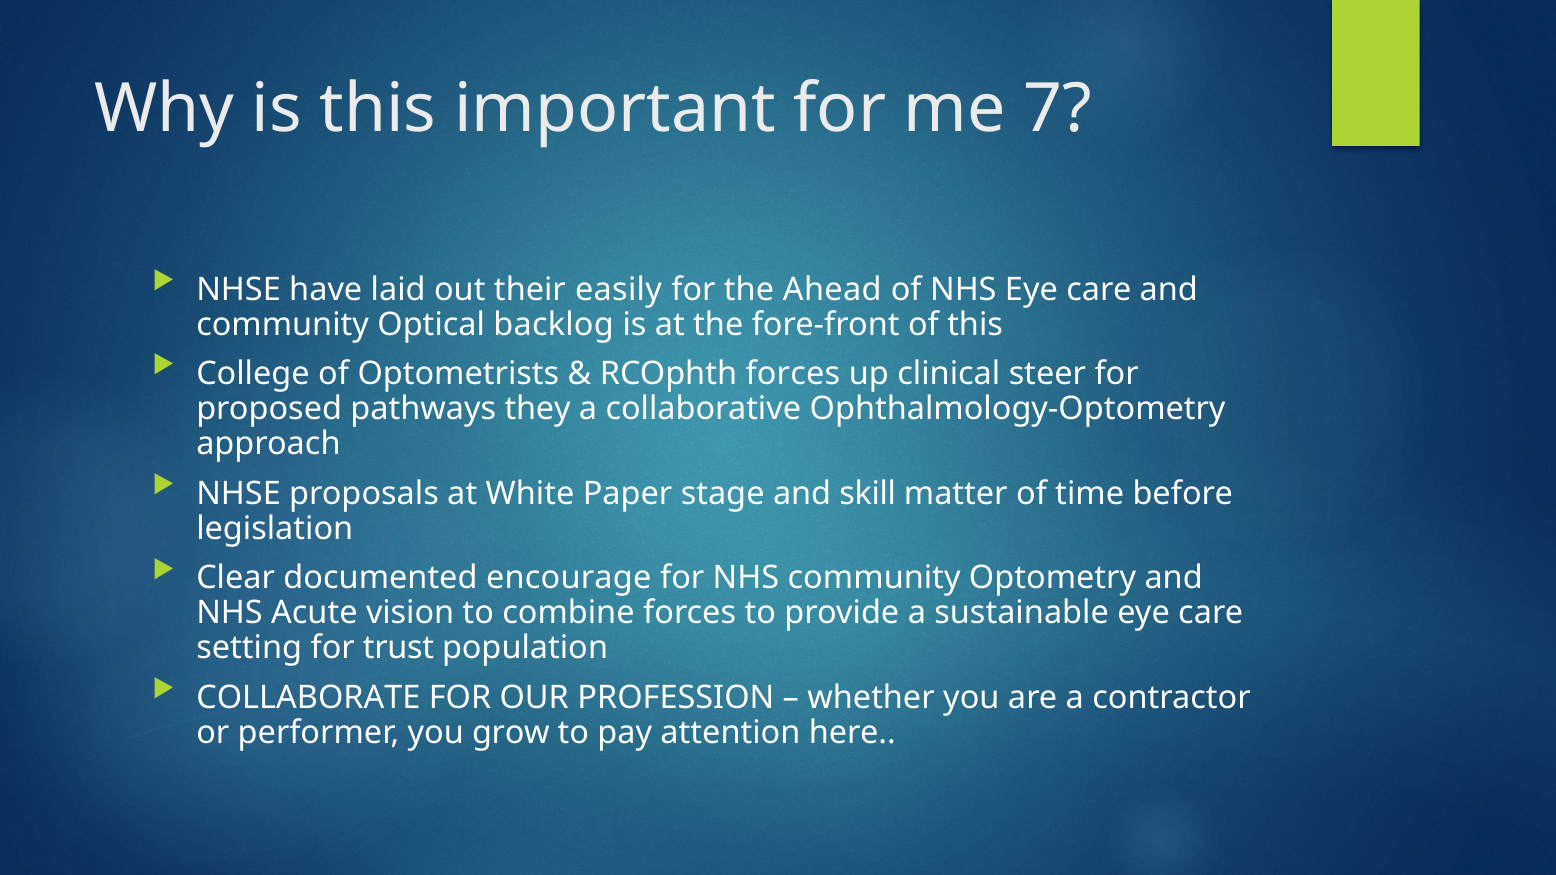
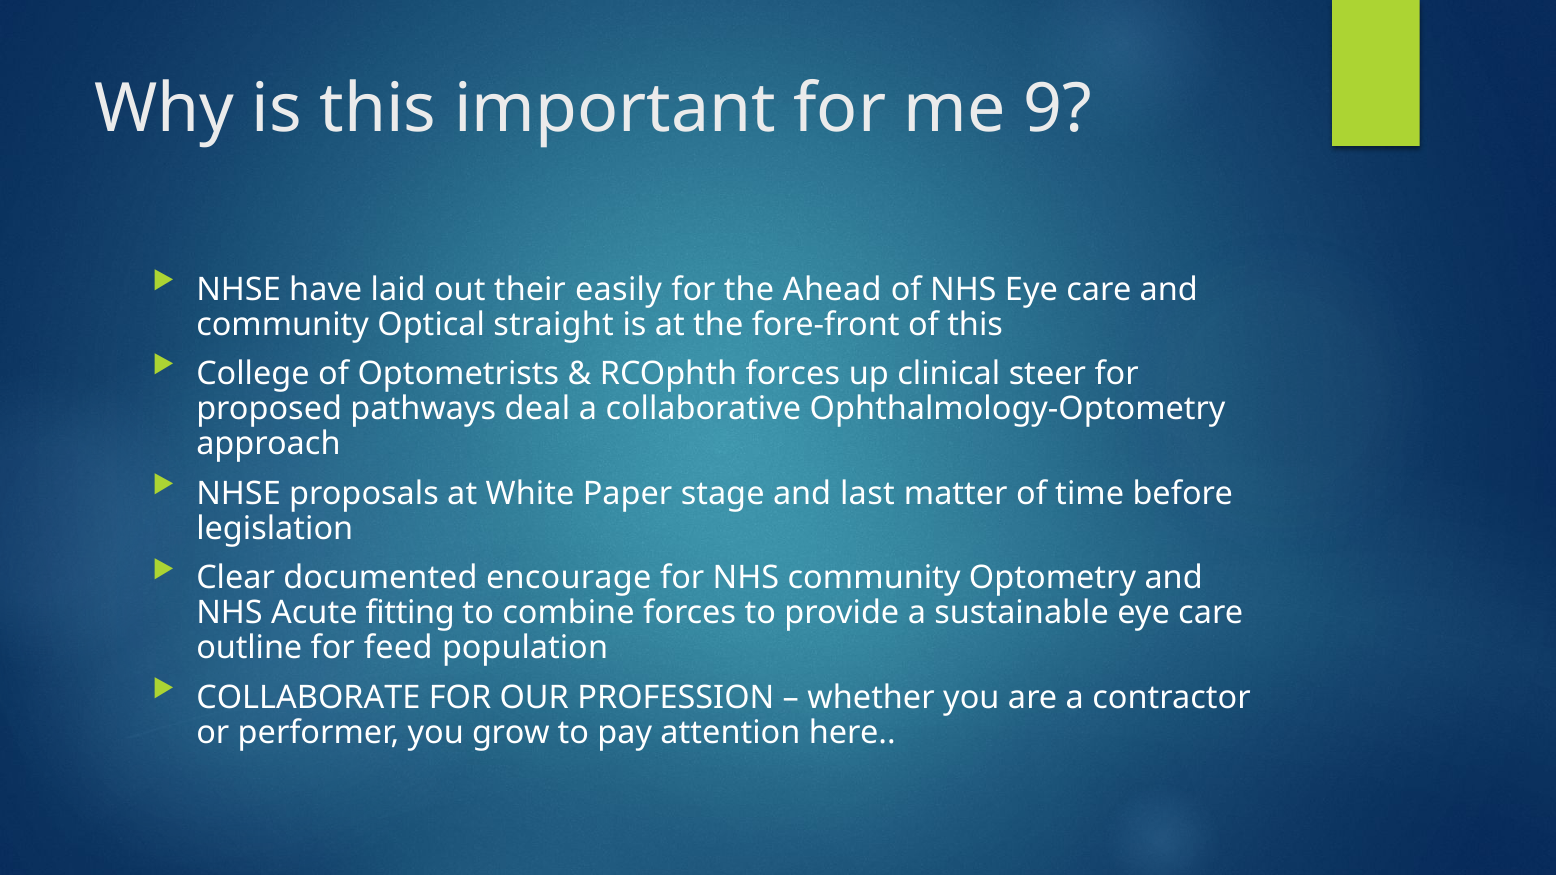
7: 7 -> 9 (1058, 109)
backlog: backlog -> straight (554, 325)
they: they -> deal (537, 409)
skill: skill -> last (867, 494)
vision: vision -> fitting (410, 613)
setting: setting -> outline (249, 648)
trust: trust -> feed (398, 648)
